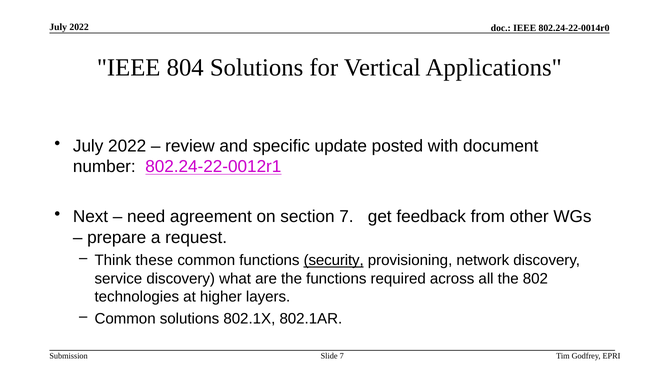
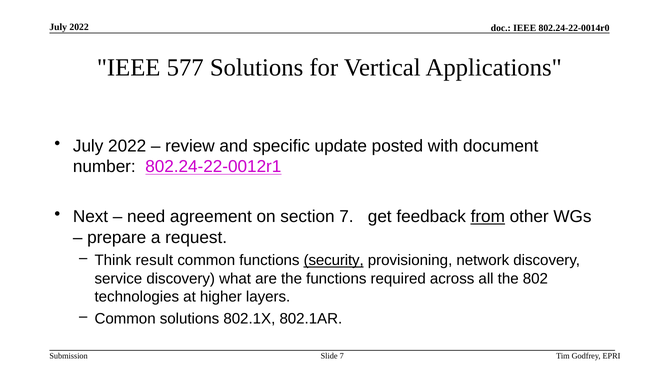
804: 804 -> 577 (185, 68)
from underline: none -> present (488, 217)
these: these -> result (154, 260)
